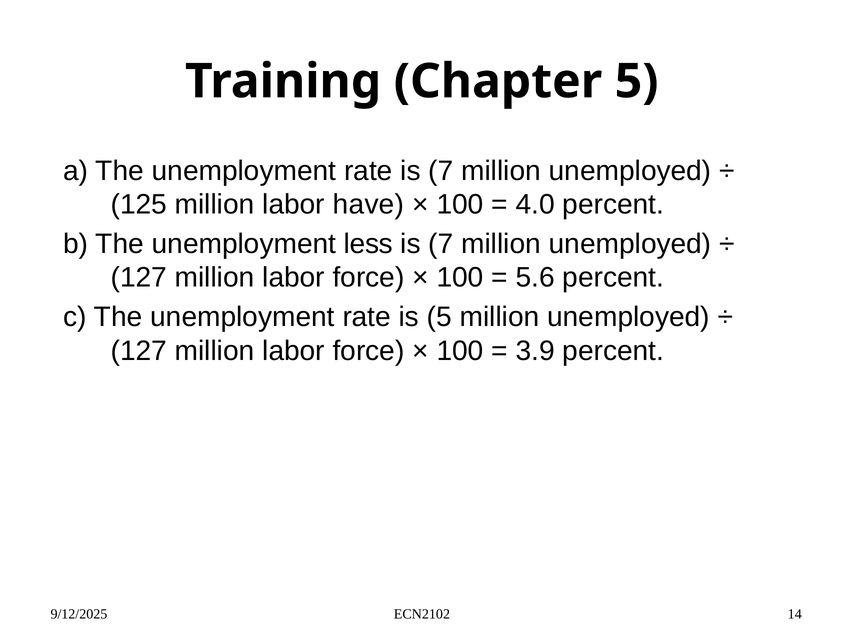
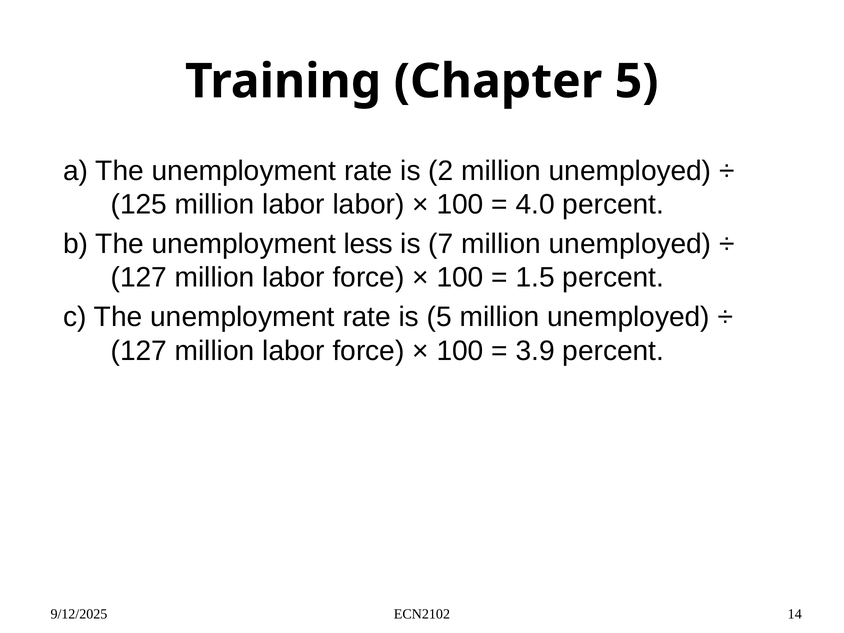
rate is 7: 7 -> 2 (441, 171)
labor have: have -> labor (369, 205)
5.6: 5.6 -> 1.5 (535, 278)
